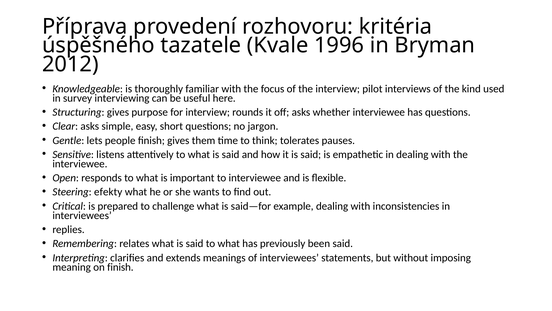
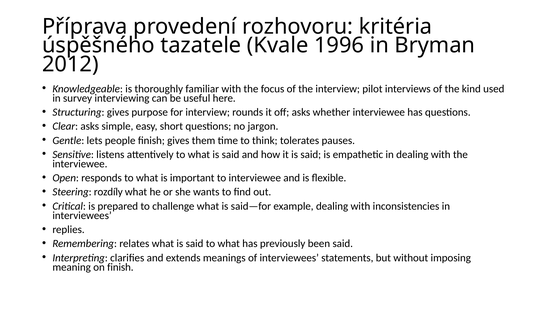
efekty: efekty -> rozdíly (108, 192)
